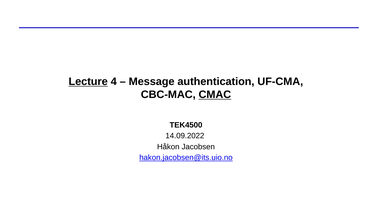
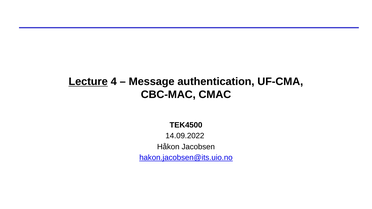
CMAC underline: present -> none (215, 95)
